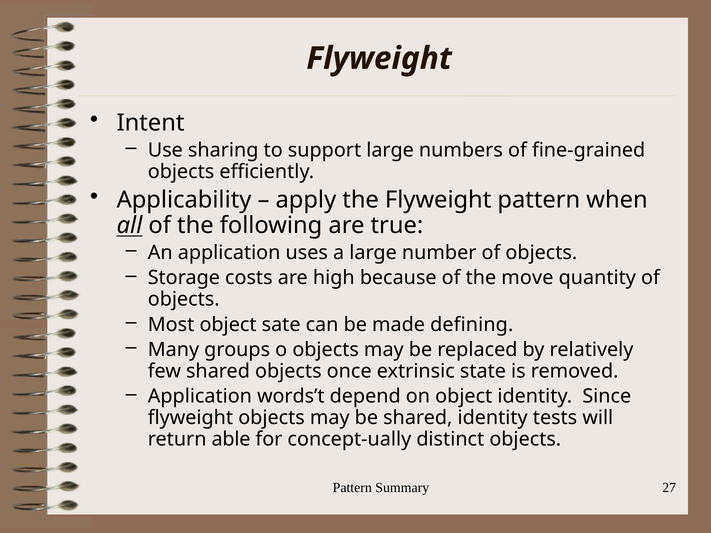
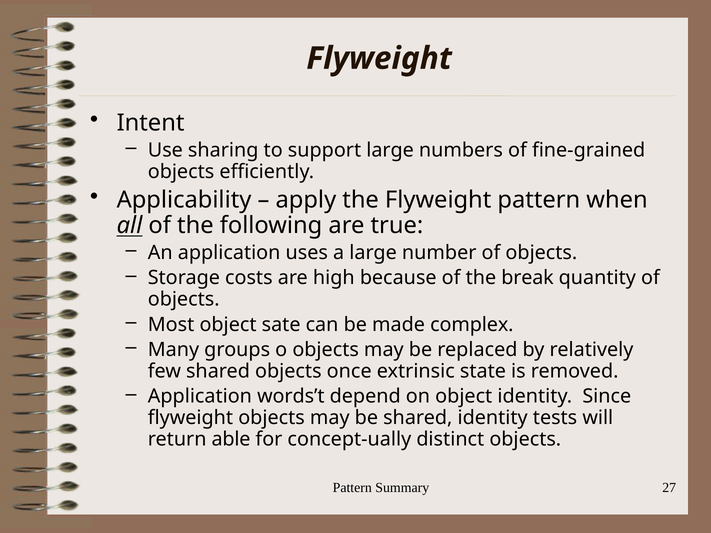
move: move -> break (528, 278)
defining: defining -> complex (472, 325)
